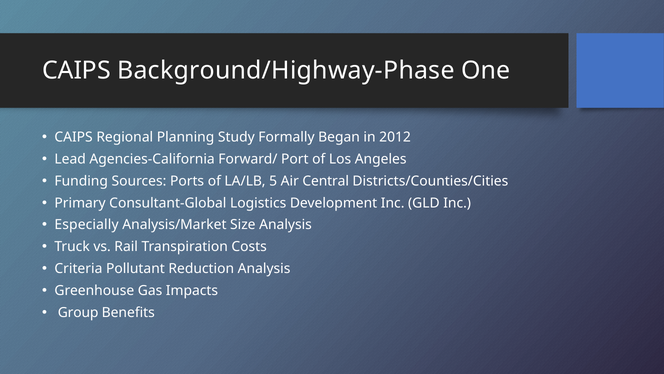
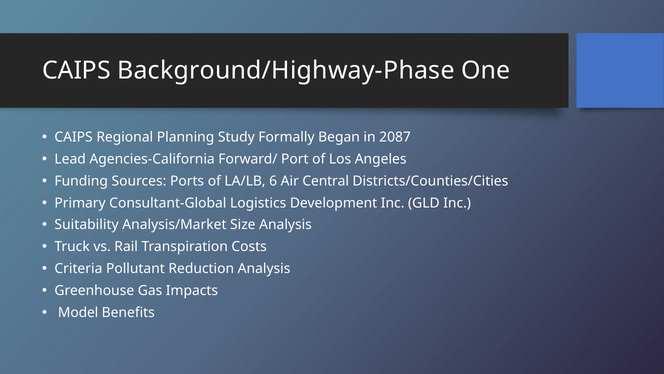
2012: 2012 -> 2087 (395, 137)
5: 5 -> 6 (273, 181)
Especially: Especially -> Suitability (87, 225)
Group: Group -> Model (78, 312)
